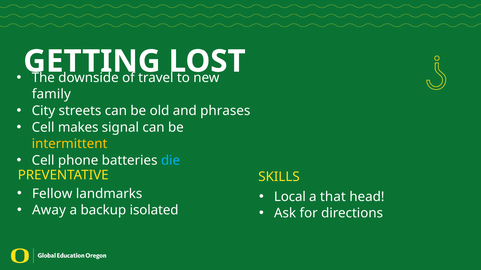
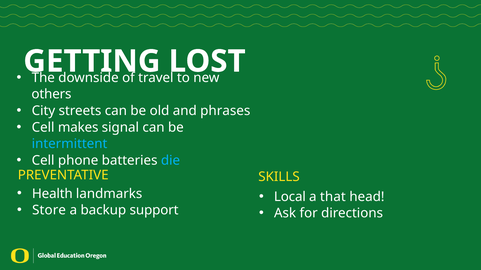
family: family -> others (51, 94)
intermittent colour: yellow -> light blue (70, 144)
Fellow: Fellow -> Health (52, 194)
Away: Away -> Store (49, 211)
isolated: isolated -> support (154, 211)
